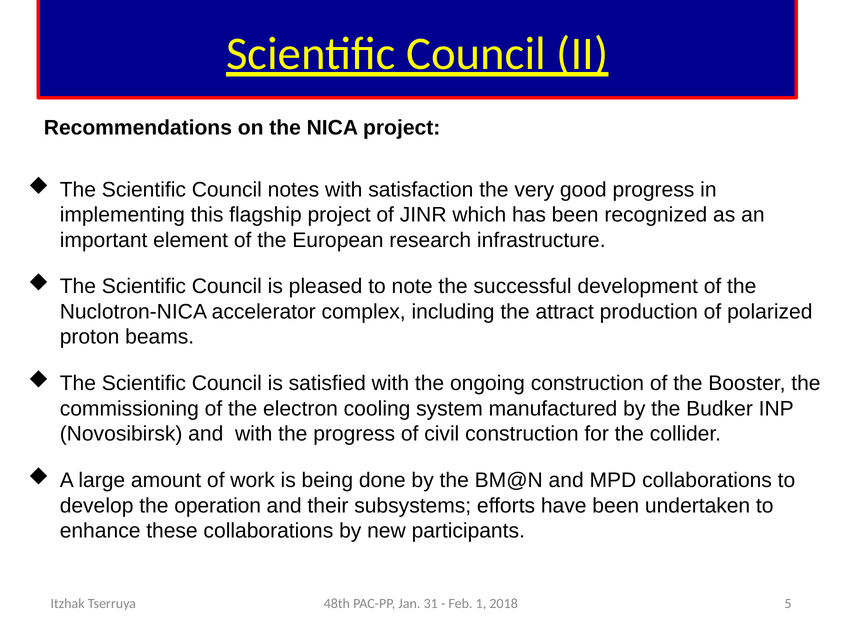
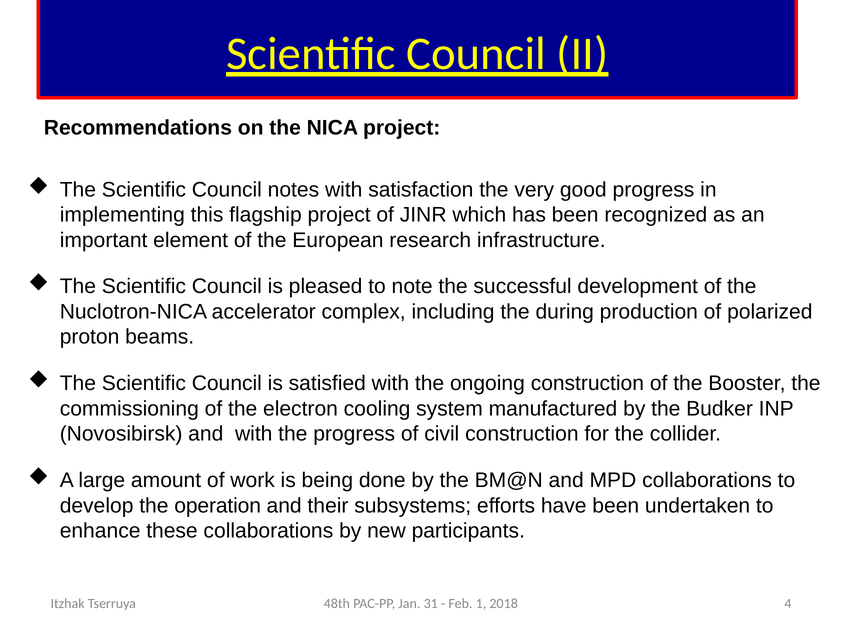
attract: attract -> during (565, 311)
5: 5 -> 4 (788, 603)
